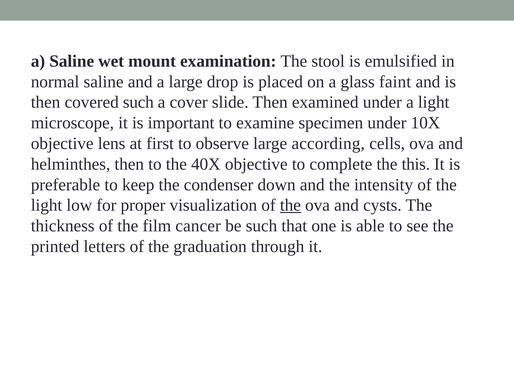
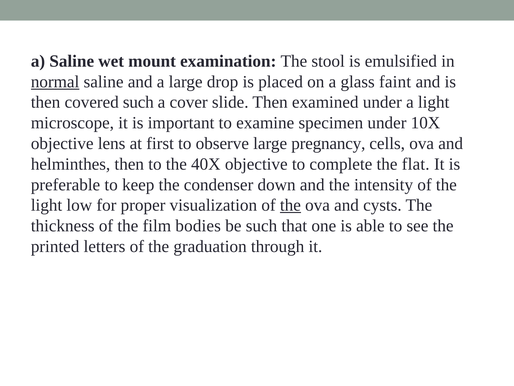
normal underline: none -> present (55, 82)
according: according -> pregnancy (328, 143)
this: this -> flat (416, 164)
cancer: cancer -> bodies (198, 226)
